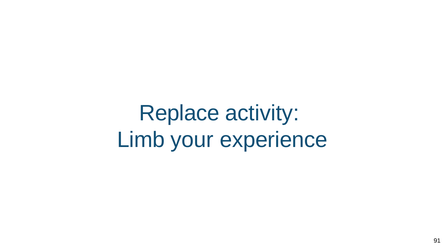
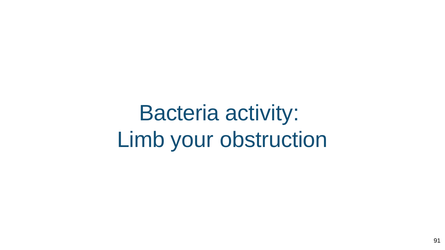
Replace: Replace -> Bacteria (179, 113)
experience: experience -> obstruction (274, 140)
